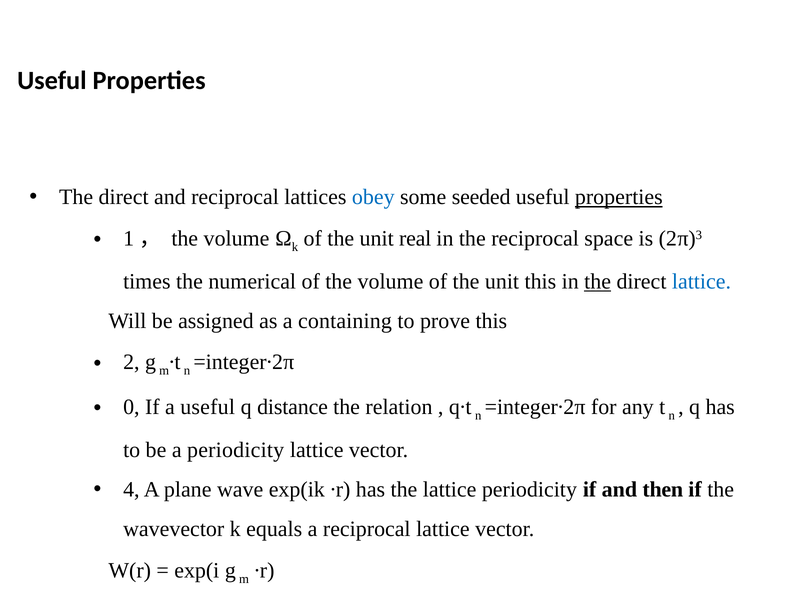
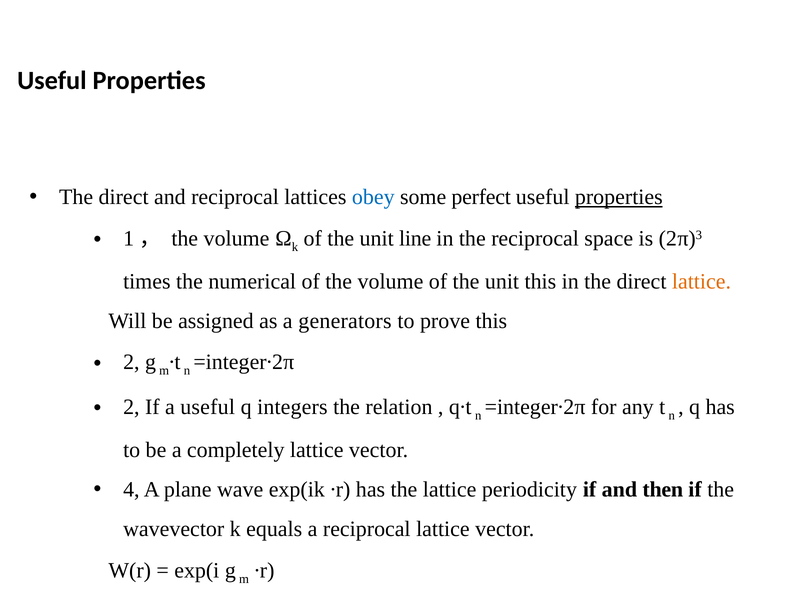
seeded: seeded -> perfect (481, 197)
real: real -> line (415, 238)
the underline: present -> none (598, 281)
lattice colour: blue -> orange (701, 281)
containing: containing -> generators (345, 321)
0: 0 -> 2 (131, 407)
distance: distance -> integers (292, 407)
a periodicity: periodicity -> completely (236, 450)
